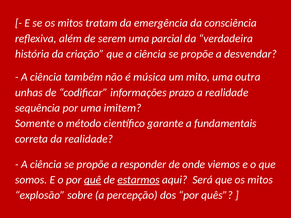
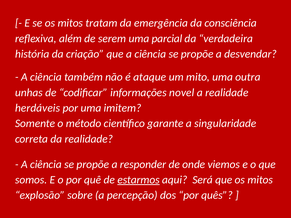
música: música -> ataque (150, 77)
prazo: prazo -> novel (182, 93)
sequência: sequência -> herdáveis (38, 108)
fundamentais: fundamentais -> singularidade (225, 124)
quê underline: present -> none (93, 180)
